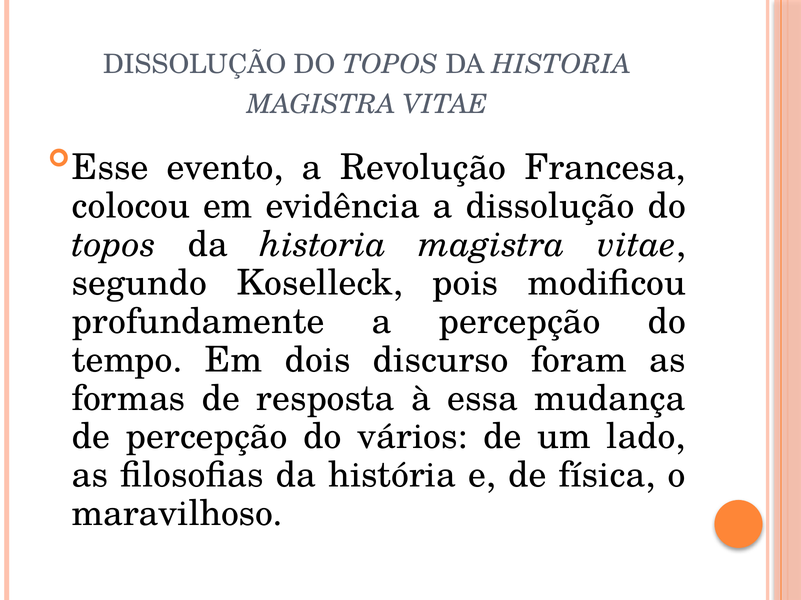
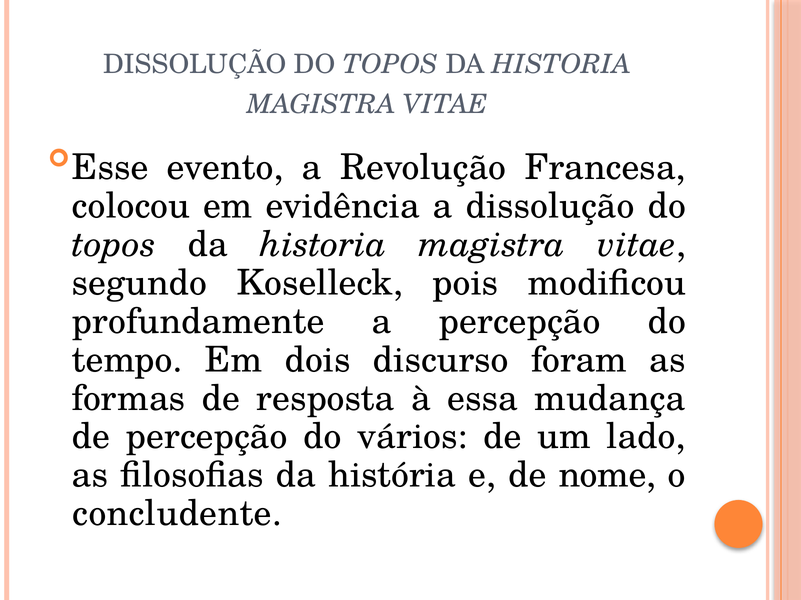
física: física -> nome (607, 476)
maravilhoso: maravilhoso -> concludente (177, 514)
